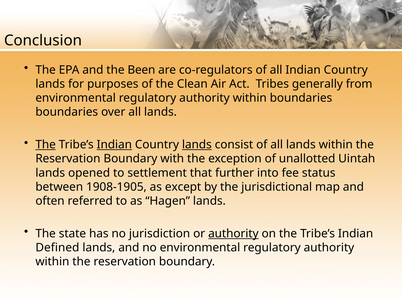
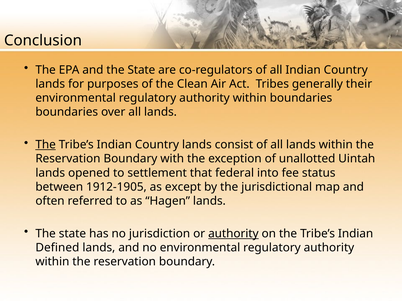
and the Been: Been -> State (141, 70)
from: from -> their (359, 84)
Indian underline: present -> none (114, 145)
lands underline: present -> none (197, 145)
further: further -> federal (235, 173)
1908-1905: 1908-1905 -> 1912-1905 (116, 187)
